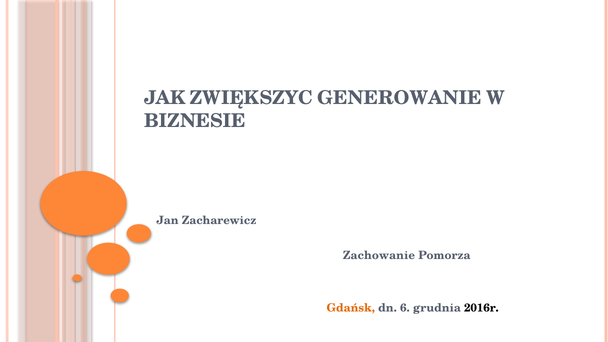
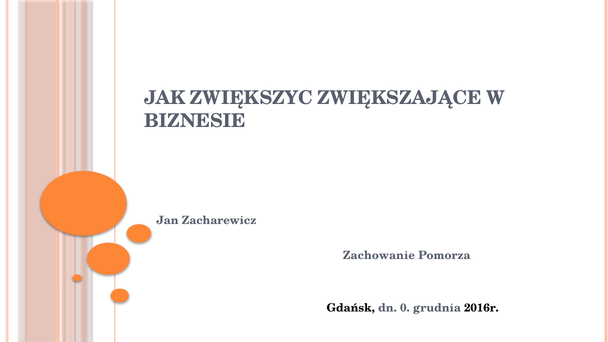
GENEROWANIE: GENEROWANIE -> ZWIĘKSZAJĄCE (399, 98)
Gdańsk colour: orange -> black (351, 308)
6: 6 -> 0 (405, 308)
